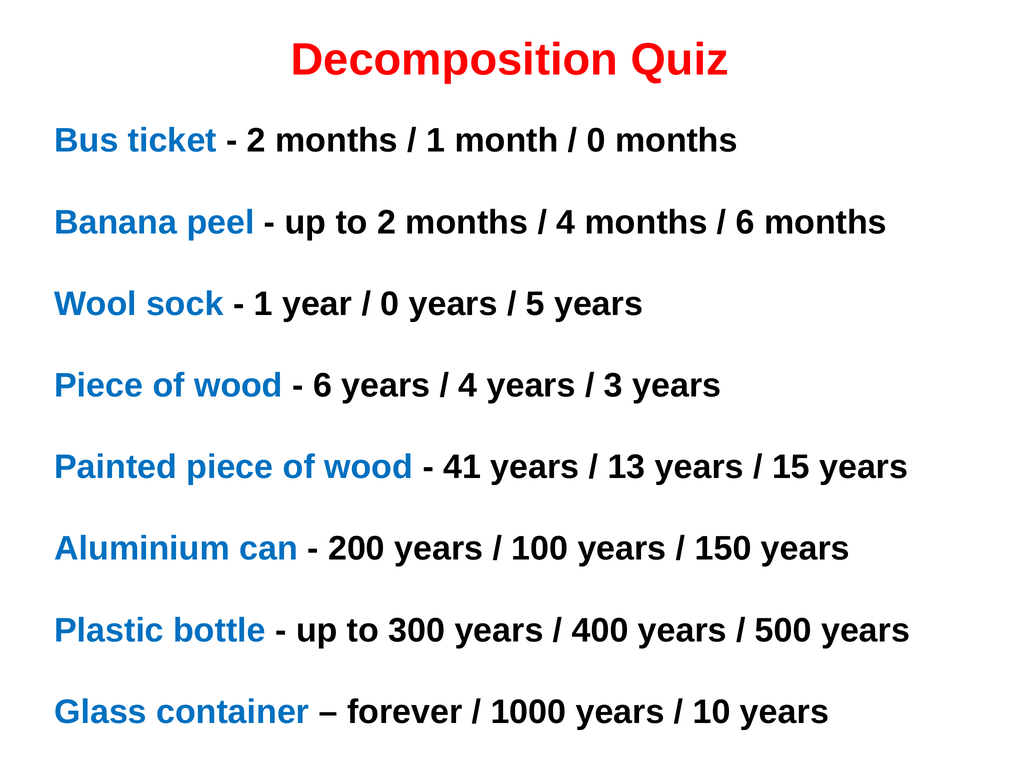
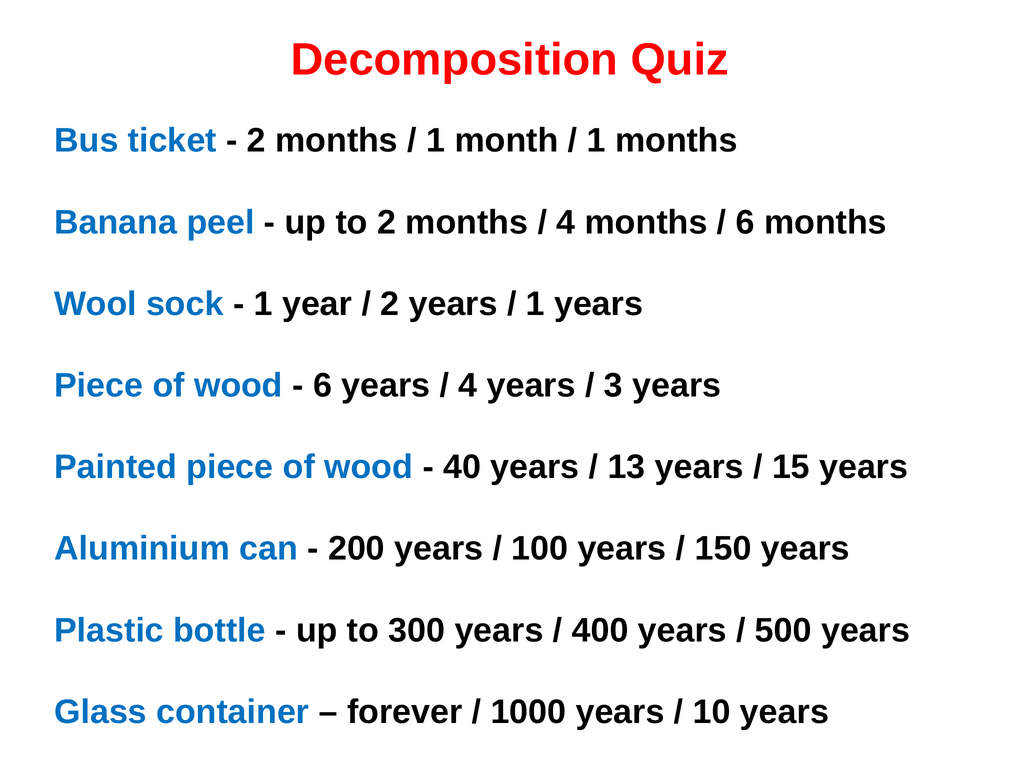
0: 0 -> 1 (596, 141)
0: 0 -> 2 (390, 304)
5: 5 -> 1 (535, 304)
41: 41 -> 40 (462, 467)
